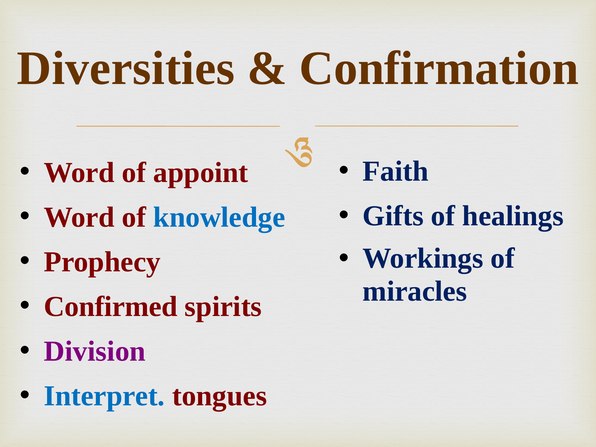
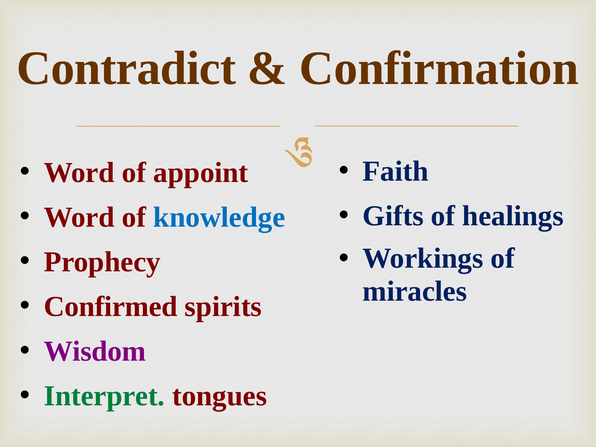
Diversities: Diversities -> Contradict (126, 68)
Division: Division -> Wisdom (95, 351)
Interpret colour: blue -> green (104, 396)
